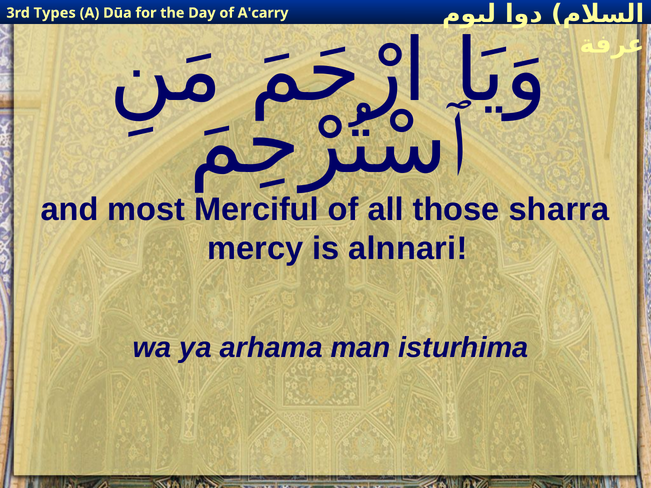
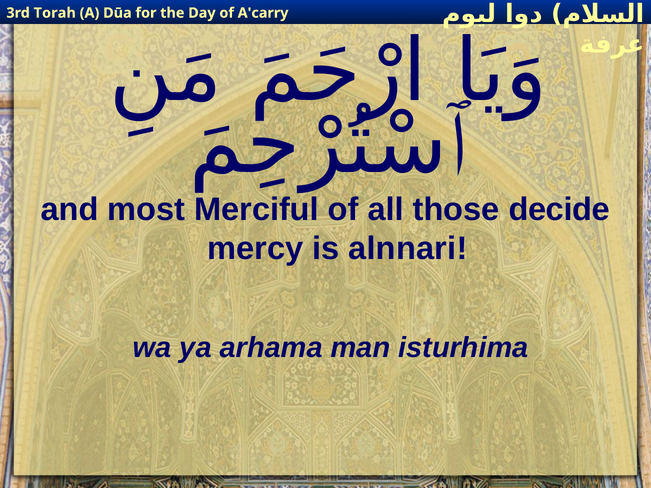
Types: Types -> Torah (55, 13)
sharra: sharra -> decide (559, 210)
